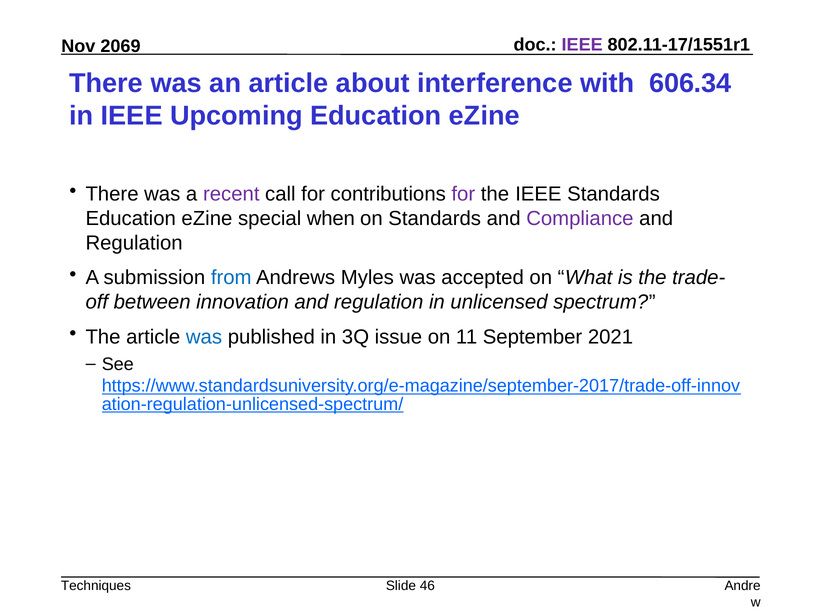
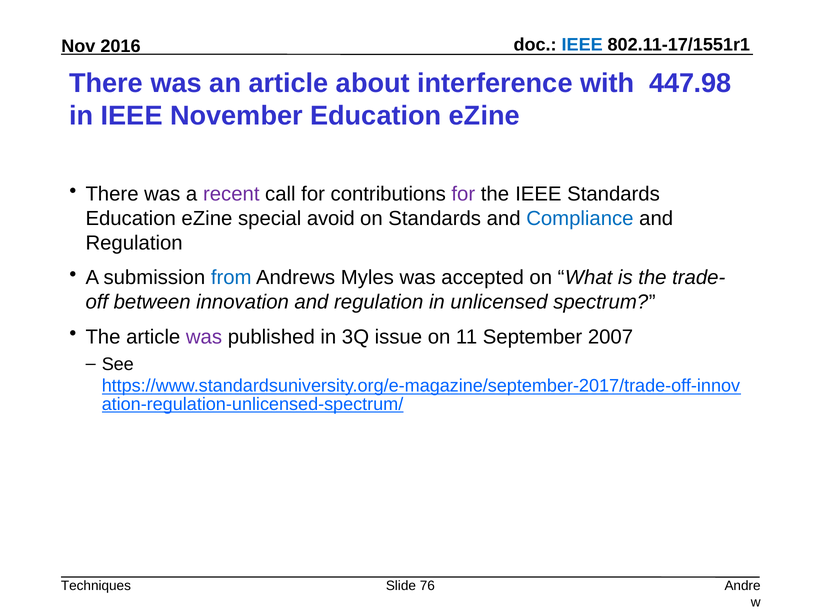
IEEE colour: purple -> blue (582, 45)
2069: 2069 -> 2016 (120, 46)
606.34: 606.34 -> 447.98 (690, 83)
Upcoming: Upcoming -> November (236, 116)
when: when -> avoid (331, 219)
Compliance colour: purple -> blue (580, 219)
was colour: blue -> purple (204, 337)
2021: 2021 -> 2007 (610, 337)
46: 46 -> 76 (427, 586)
